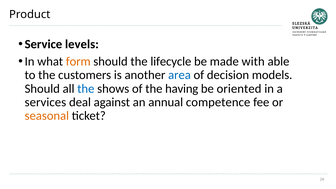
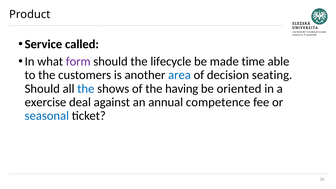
levels: levels -> called (82, 44)
form colour: orange -> purple (78, 61)
with: with -> time (253, 61)
models: models -> seating (272, 75)
services: services -> exercise (45, 102)
seasonal colour: orange -> blue (47, 116)
